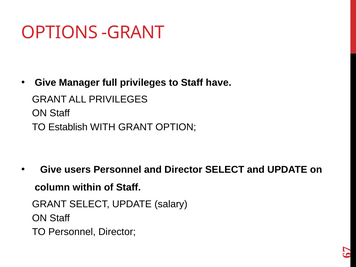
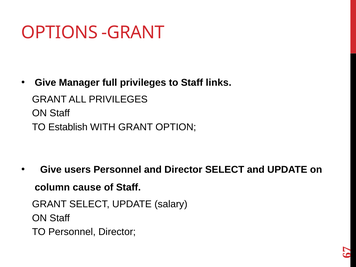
have: have -> links (219, 83)
within: within -> cause (87, 187)
